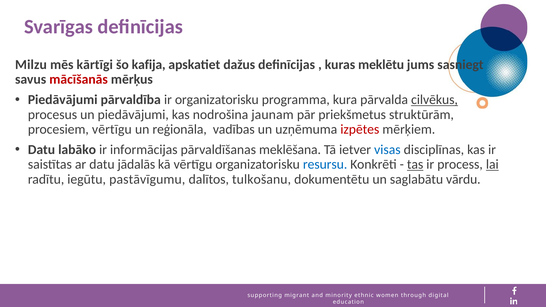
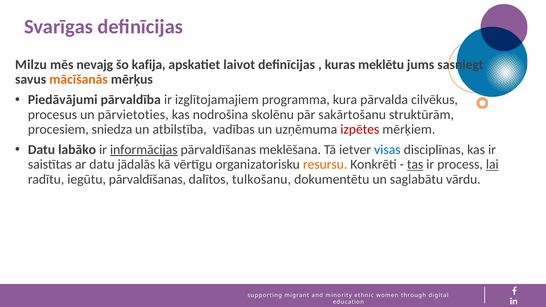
kārtīgi: kārtīgi -> nevajg (95, 65)
dažus: dažus -> laivot (239, 65)
mācīšanās colour: red -> orange (79, 79)
ir organizatorisku: organizatorisku -> izglītojamajiem (217, 100)
cilvēkus underline: present -> none (435, 100)
un piedāvājumi: piedāvājumi -> pārvietoties (133, 115)
jaunam: jaunam -> skolēnu (273, 115)
priekšmetus: priekšmetus -> sakārtošanu (352, 115)
procesiem vērtīgu: vērtīgu -> sniedza (112, 129)
reģionāla: reģionāla -> atbilstība (180, 129)
informācijas underline: none -> present (144, 150)
resursu colour: blue -> orange (325, 164)
iegūtu pastāvīgumu: pastāvīgumu -> pārvaldīšanas (147, 179)
